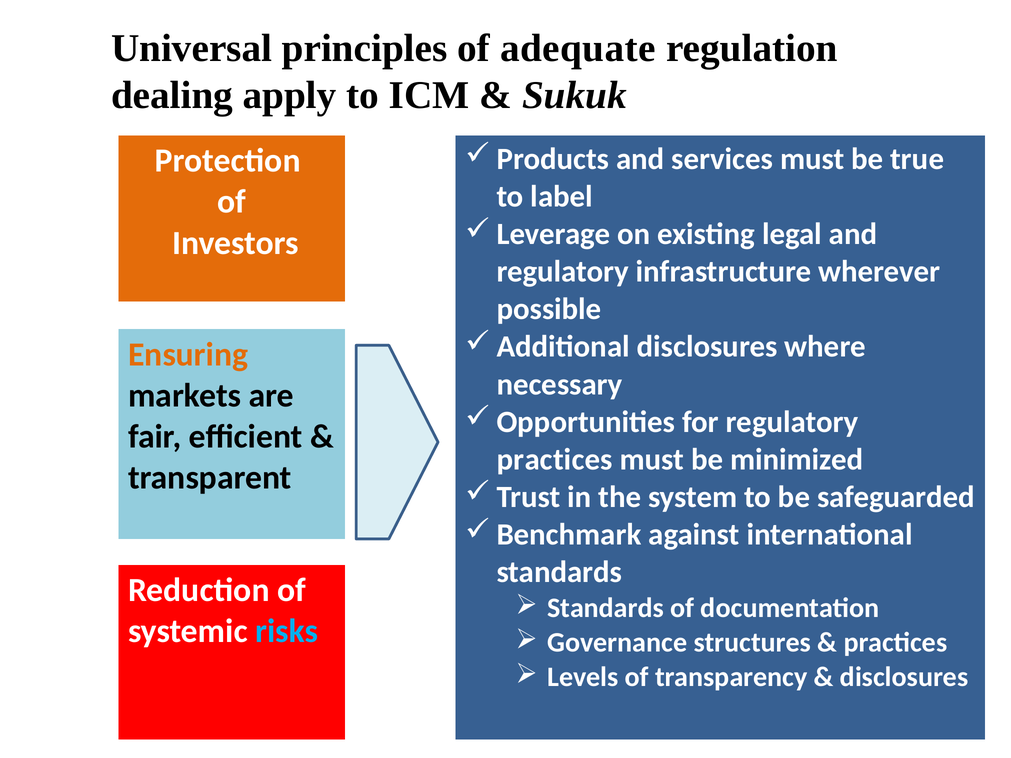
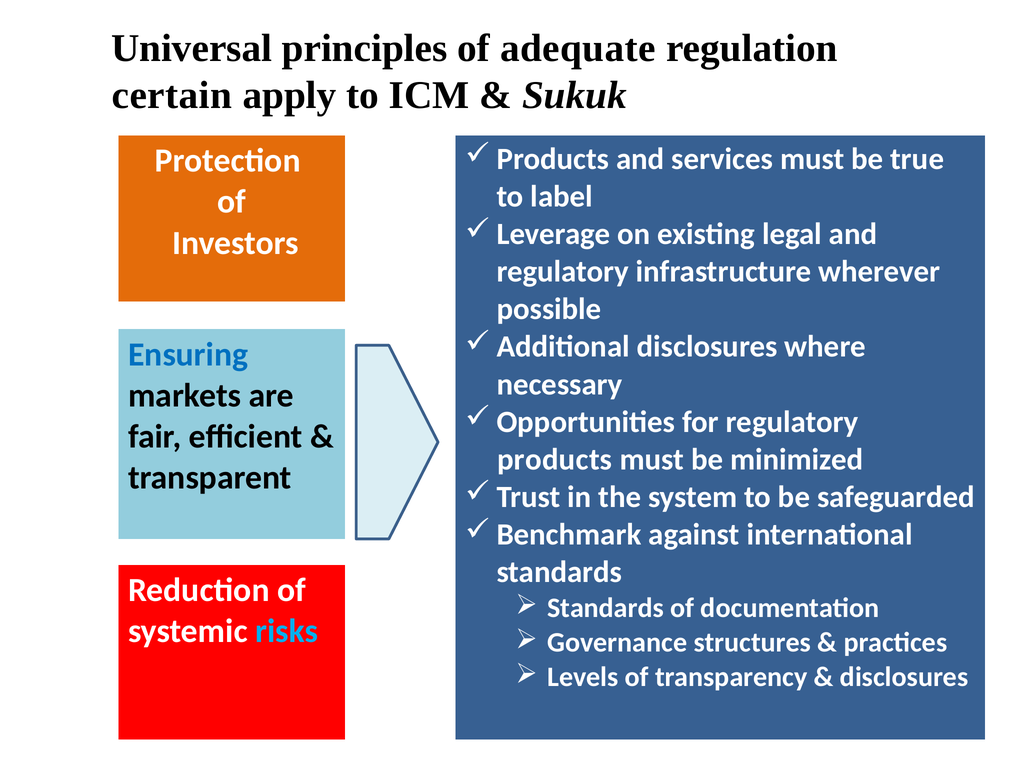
dealing: dealing -> certain (172, 95)
Ensuring colour: orange -> blue (188, 355)
practices: practices -> products (555, 460)
